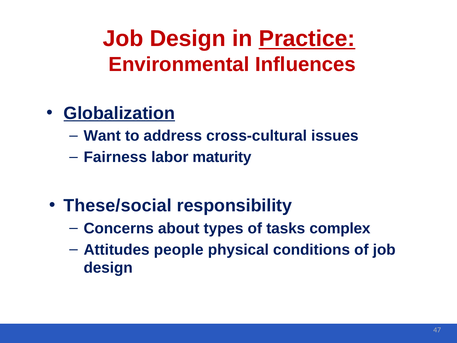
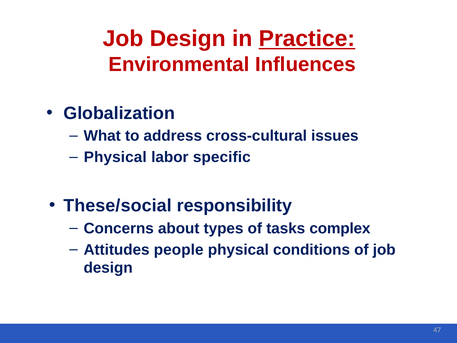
Globalization underline: present -> none (119, 113)
Want: Want -> What (102, 136)
Fairness: Fairness -> Physical (115, 157)
maturity: maturity -> specific (222, 157)
